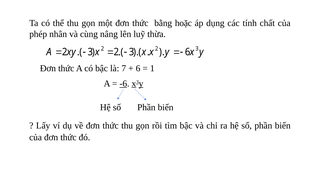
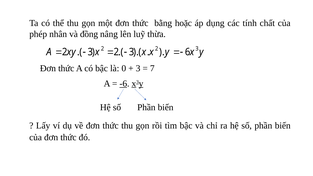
cùng: cùng -> đồng (89, 34)
7: 7 -> 0 (124, 68)
6: 6 -> 3 (138, 68)
1: 1 -> 7 (152, 68)
